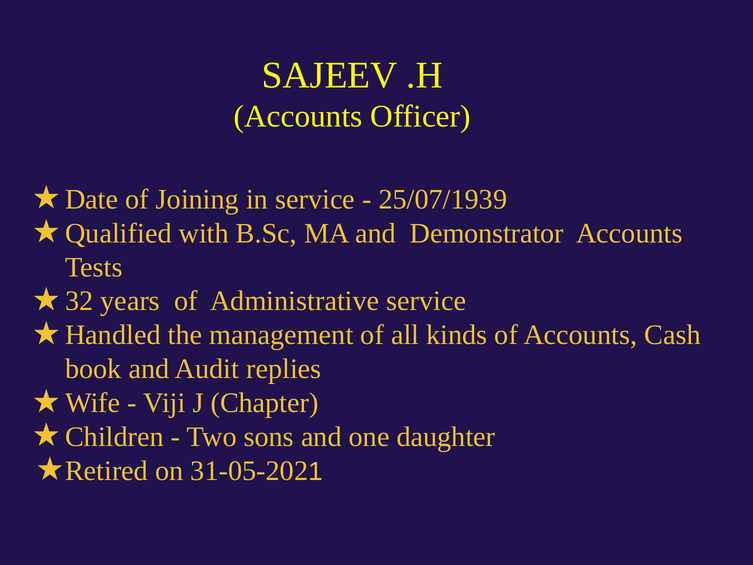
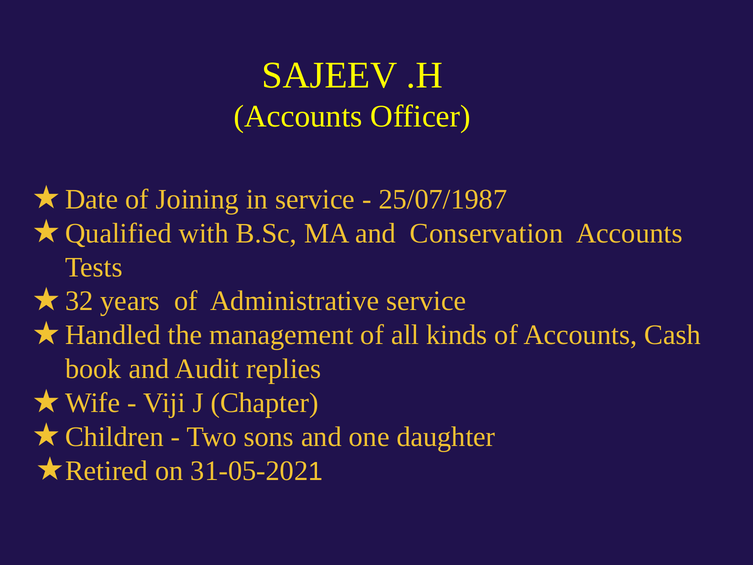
25/07/1939: 25/07/1939 -> 25/07/1987 (443, 199)
Demonstrator: Demonstrator -> Conservation (487, 233)
